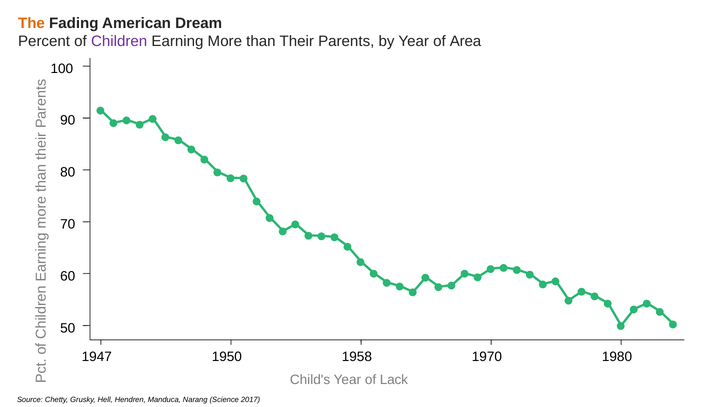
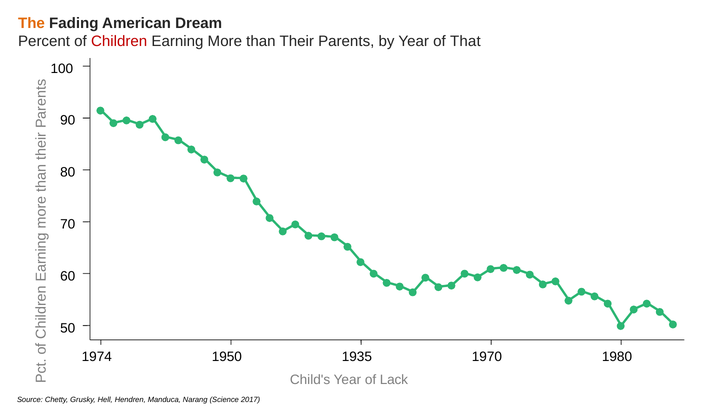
Children colour: purple -> red (119, 41)
Area: Area -> That (465, 41)
1947: 1947 -> 1974 (97, 357)
1958: 1958 -> 1935 (357, 357)
